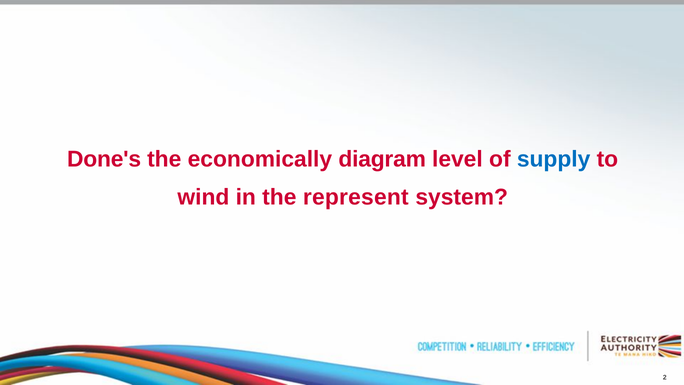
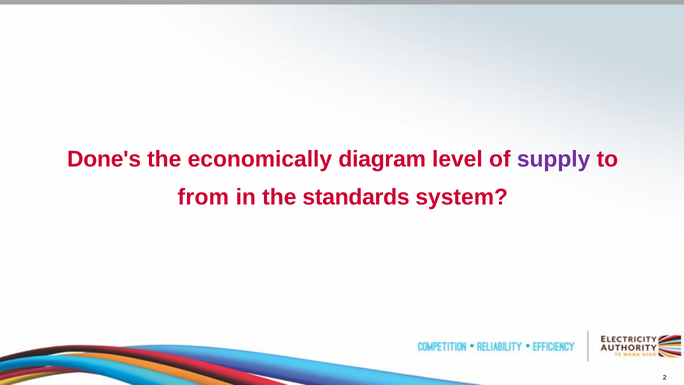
supply colour: blue -> purple (554, 159)
wind: wind -> from (203, 197)
represent: represent -> standards (356, 197)
